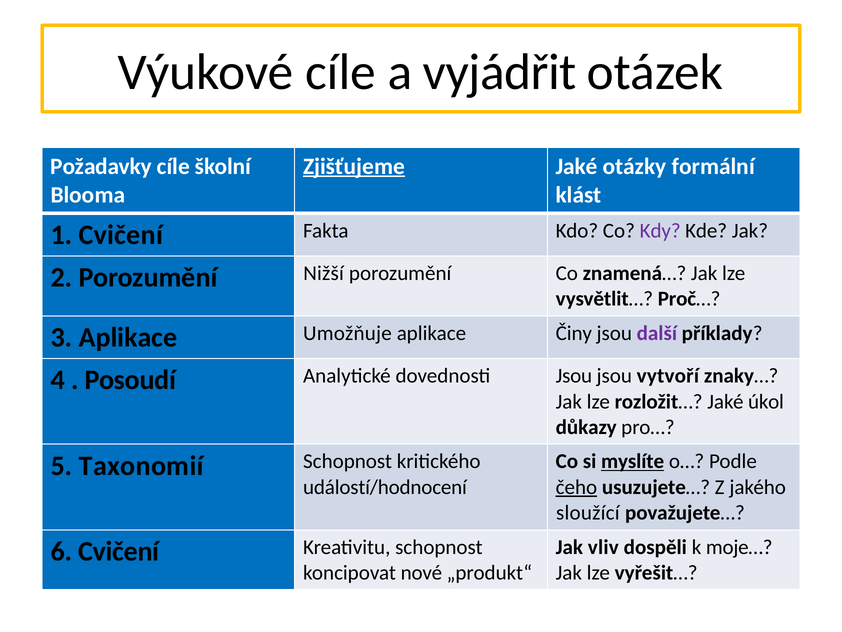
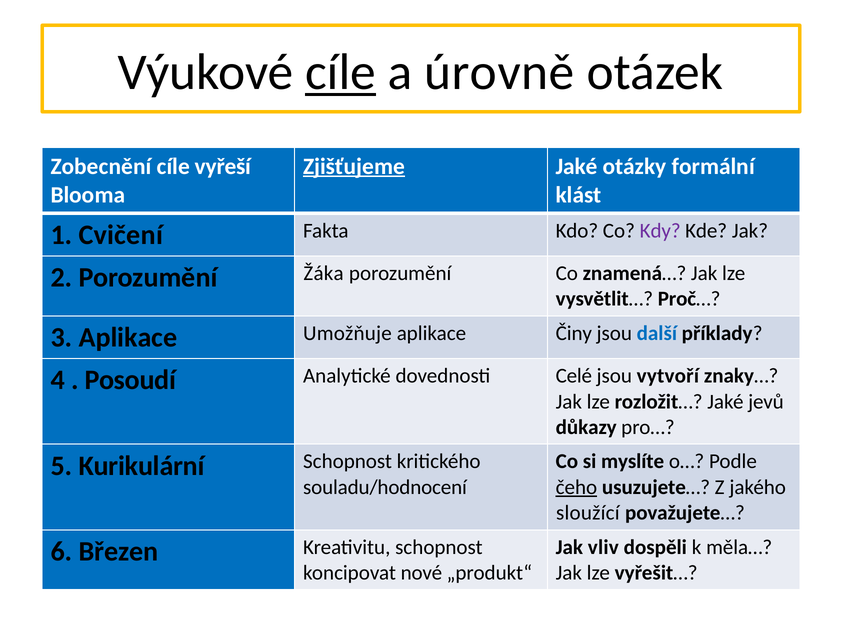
cíle underline: none -> present (341, 72)
vyjádřit: vyjádřit -> úrovně (499, 72)
Požadavky: Požadavky -> Zobecnění (101, 166)
školní: školní -> vyřeší (223, 166)
Nižší: Nižší -> Žáka (324, 273)
další colour: purple -> blue (657, 333)
dovednosti Jsou: Jsou -> Celé (574, 376)
úkol: úkol -> jevů (766, 401)
myslíte underline: present -> none (633, 461)
Taxonomií: Taxonomií -> Kurikulární (142, 465)
událostí/hodnocení: událostí/hodnocení -> souladu/hodnocení (385, 487)
moje…: moje… -> měla… (739, 547)
6 Cvičení: Cvičení -> Březen (119, 551)
